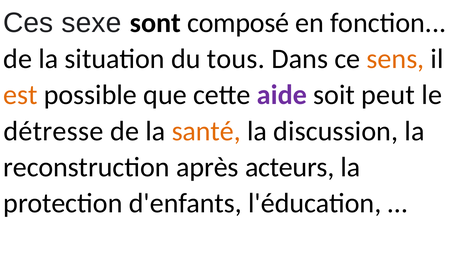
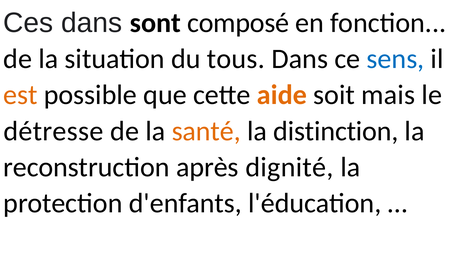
Ces sexe: sexe -> dans (92, 23)
sens colour: orange -> blue (395, 59)
aide colour: purple -> orange (282, 95)
peut: peut -> mais (388, 95)
discussion: discussion -> distinction (336, 131)
acteurs: acteurs -> dignité (289, 167)
